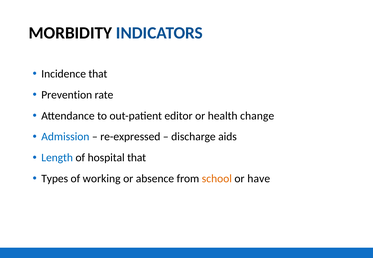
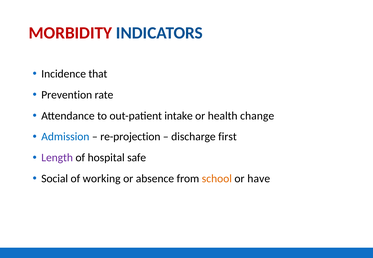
MORBIDITY colour: black -> red (70, 33)
editor: editor -> intake (179, 116)
re-expressed: re-expressed -> re-projection (130, 137)
aids: aids -> first (227, 137)
Length colour: blue -> purple (57, 158)
hospital that: that -> safe (137, 158)
Types: Types -> Social (55, 179)
